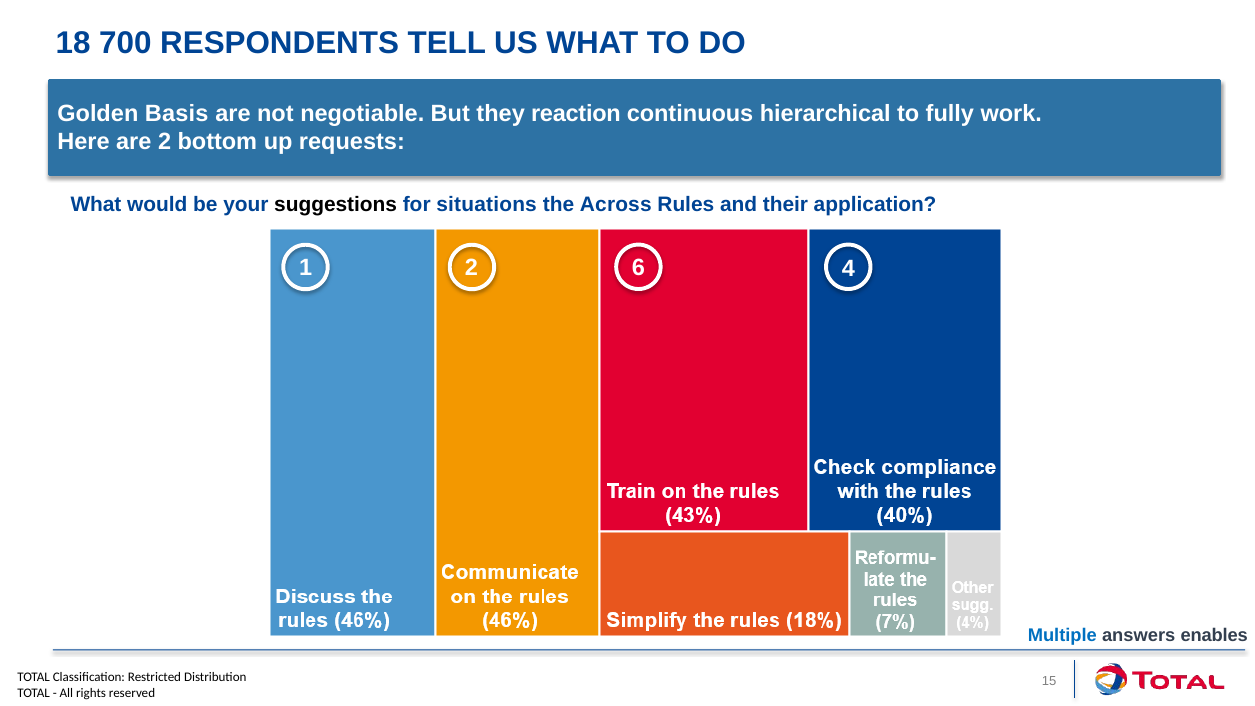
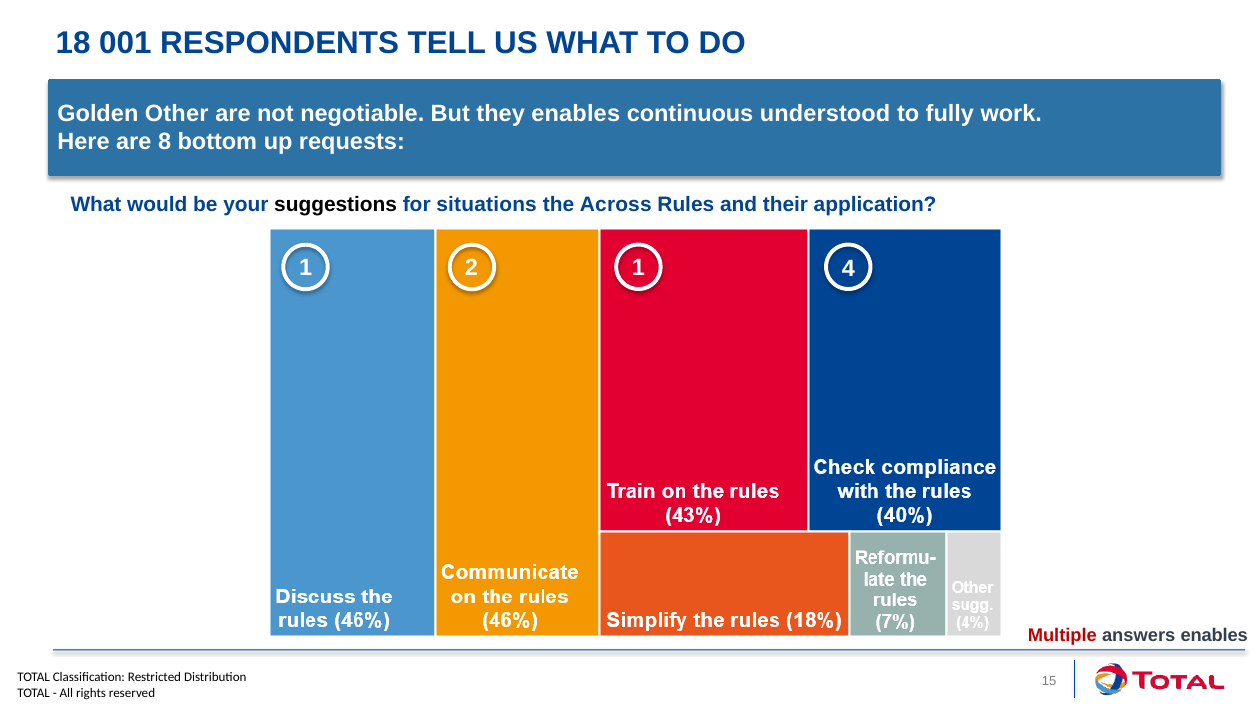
700: 700 -> 001 (125, 43)
Basis: Basis -> Other (177, 114)
they reaction: reaction -> enables (576, 114)
hierarchical: hierarchical -> understood (825, 114)
are 2: 2 -> 8 (165, 142)
2 6: 6 -> 1 (638, 268)
Multiple colour: blue -> red (1062, 635)
